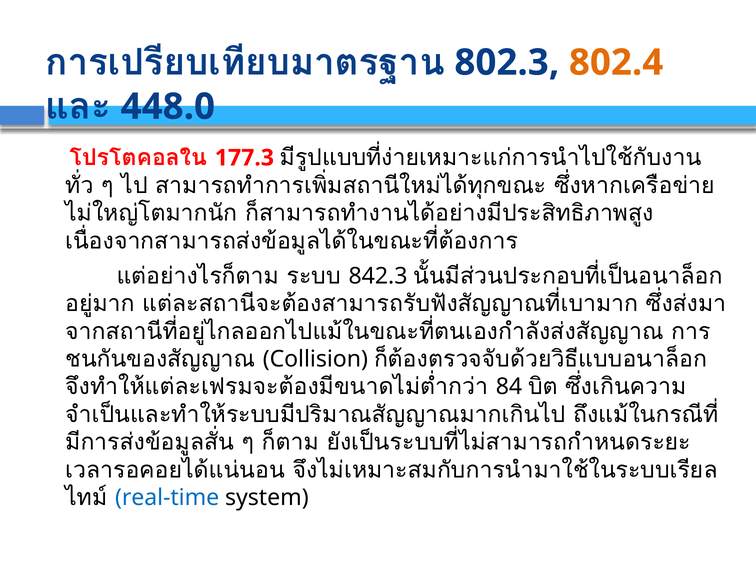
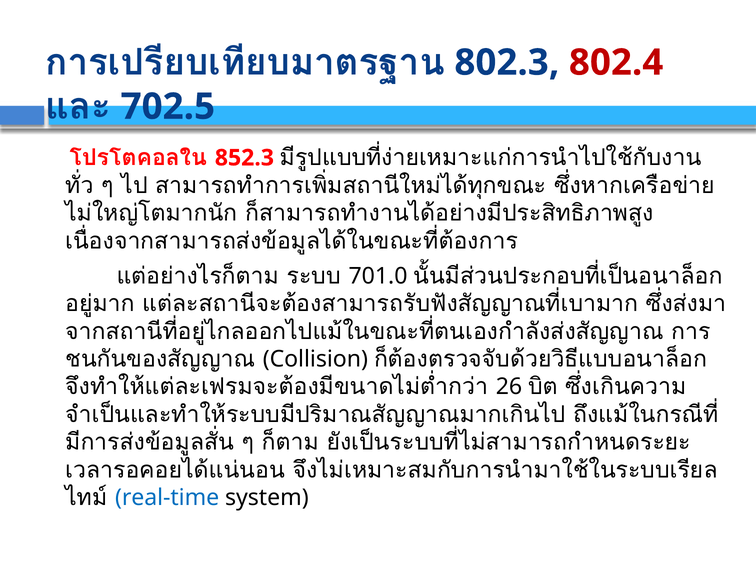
802.4 colour: orange -> red (616, 63)
448.0: 448.0 -> 702.5 (168, 107)
177.3: 177.3 -> 852.3 (244, 158)
842.3: 842.3 -> 701.0 (378, 276)
84: 84 -> 26 (509, 387)
